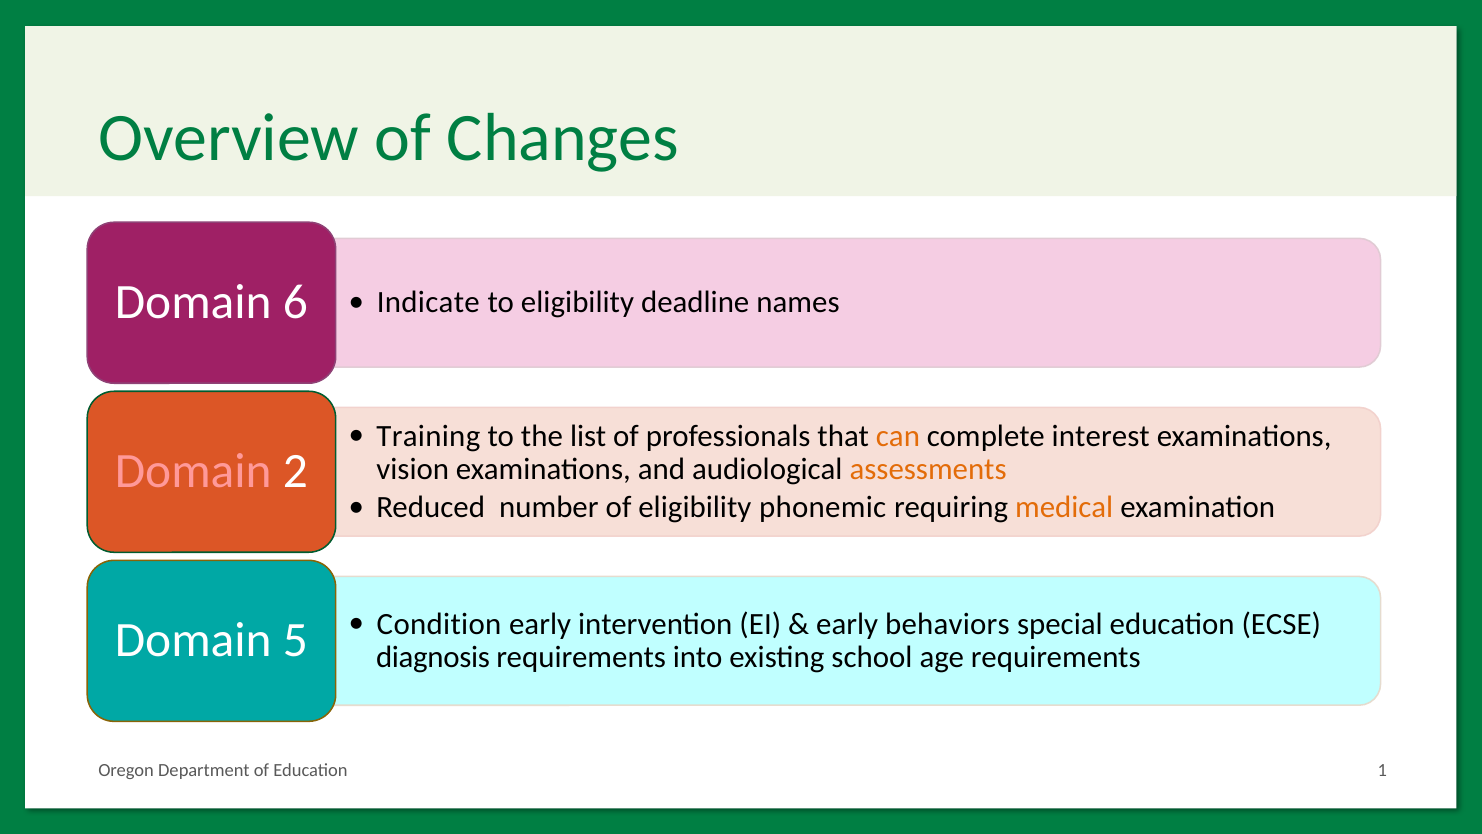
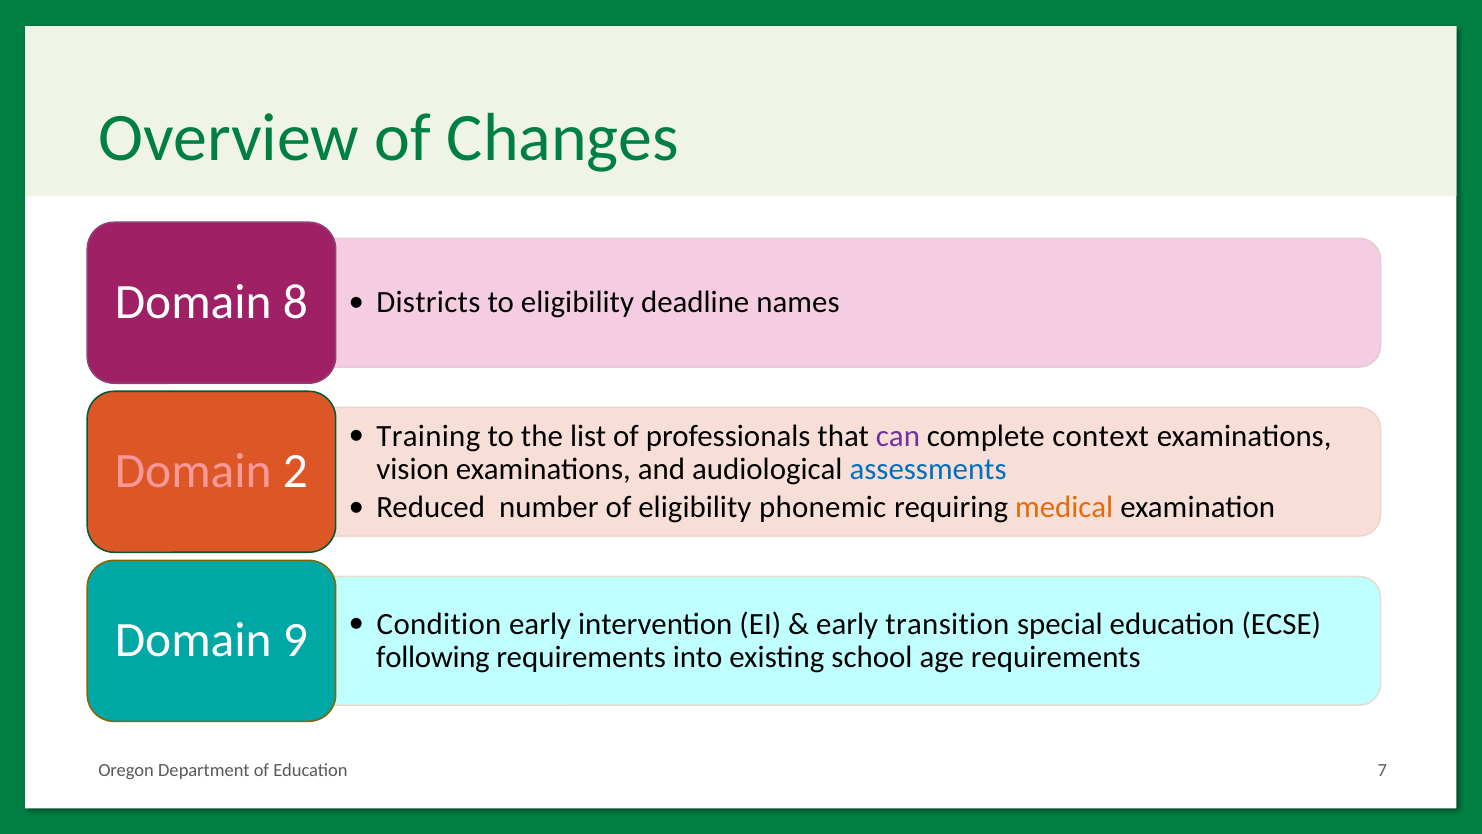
6: 6 -> 8 (295, 302)
Indicate: Indicate -> Districts (428, 302)
can colour: orange -> purple (898, 436)
interest: interest -> context (1101, 436)
assessments colour: orange -> blue (928, 469)
behaviors: behaviors -> transition (947, 624)
5: 5 -> 9 (295, 640)
diagnosis: diagnosis -> following (433, 657)
1: 1 -> 7 (1382, 770)
